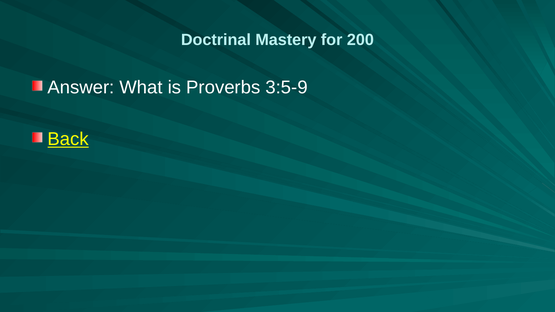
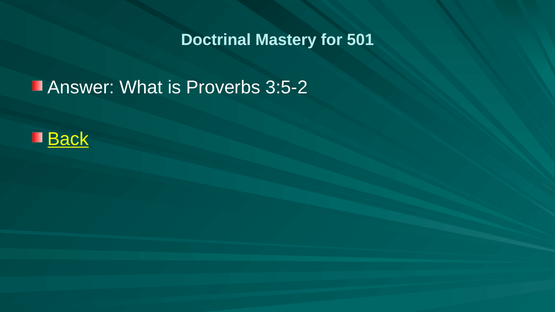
200: 200 -> 501 (360, 40)
3:5-9: 3:5-9 -> 3:5-2 (287, 87)
